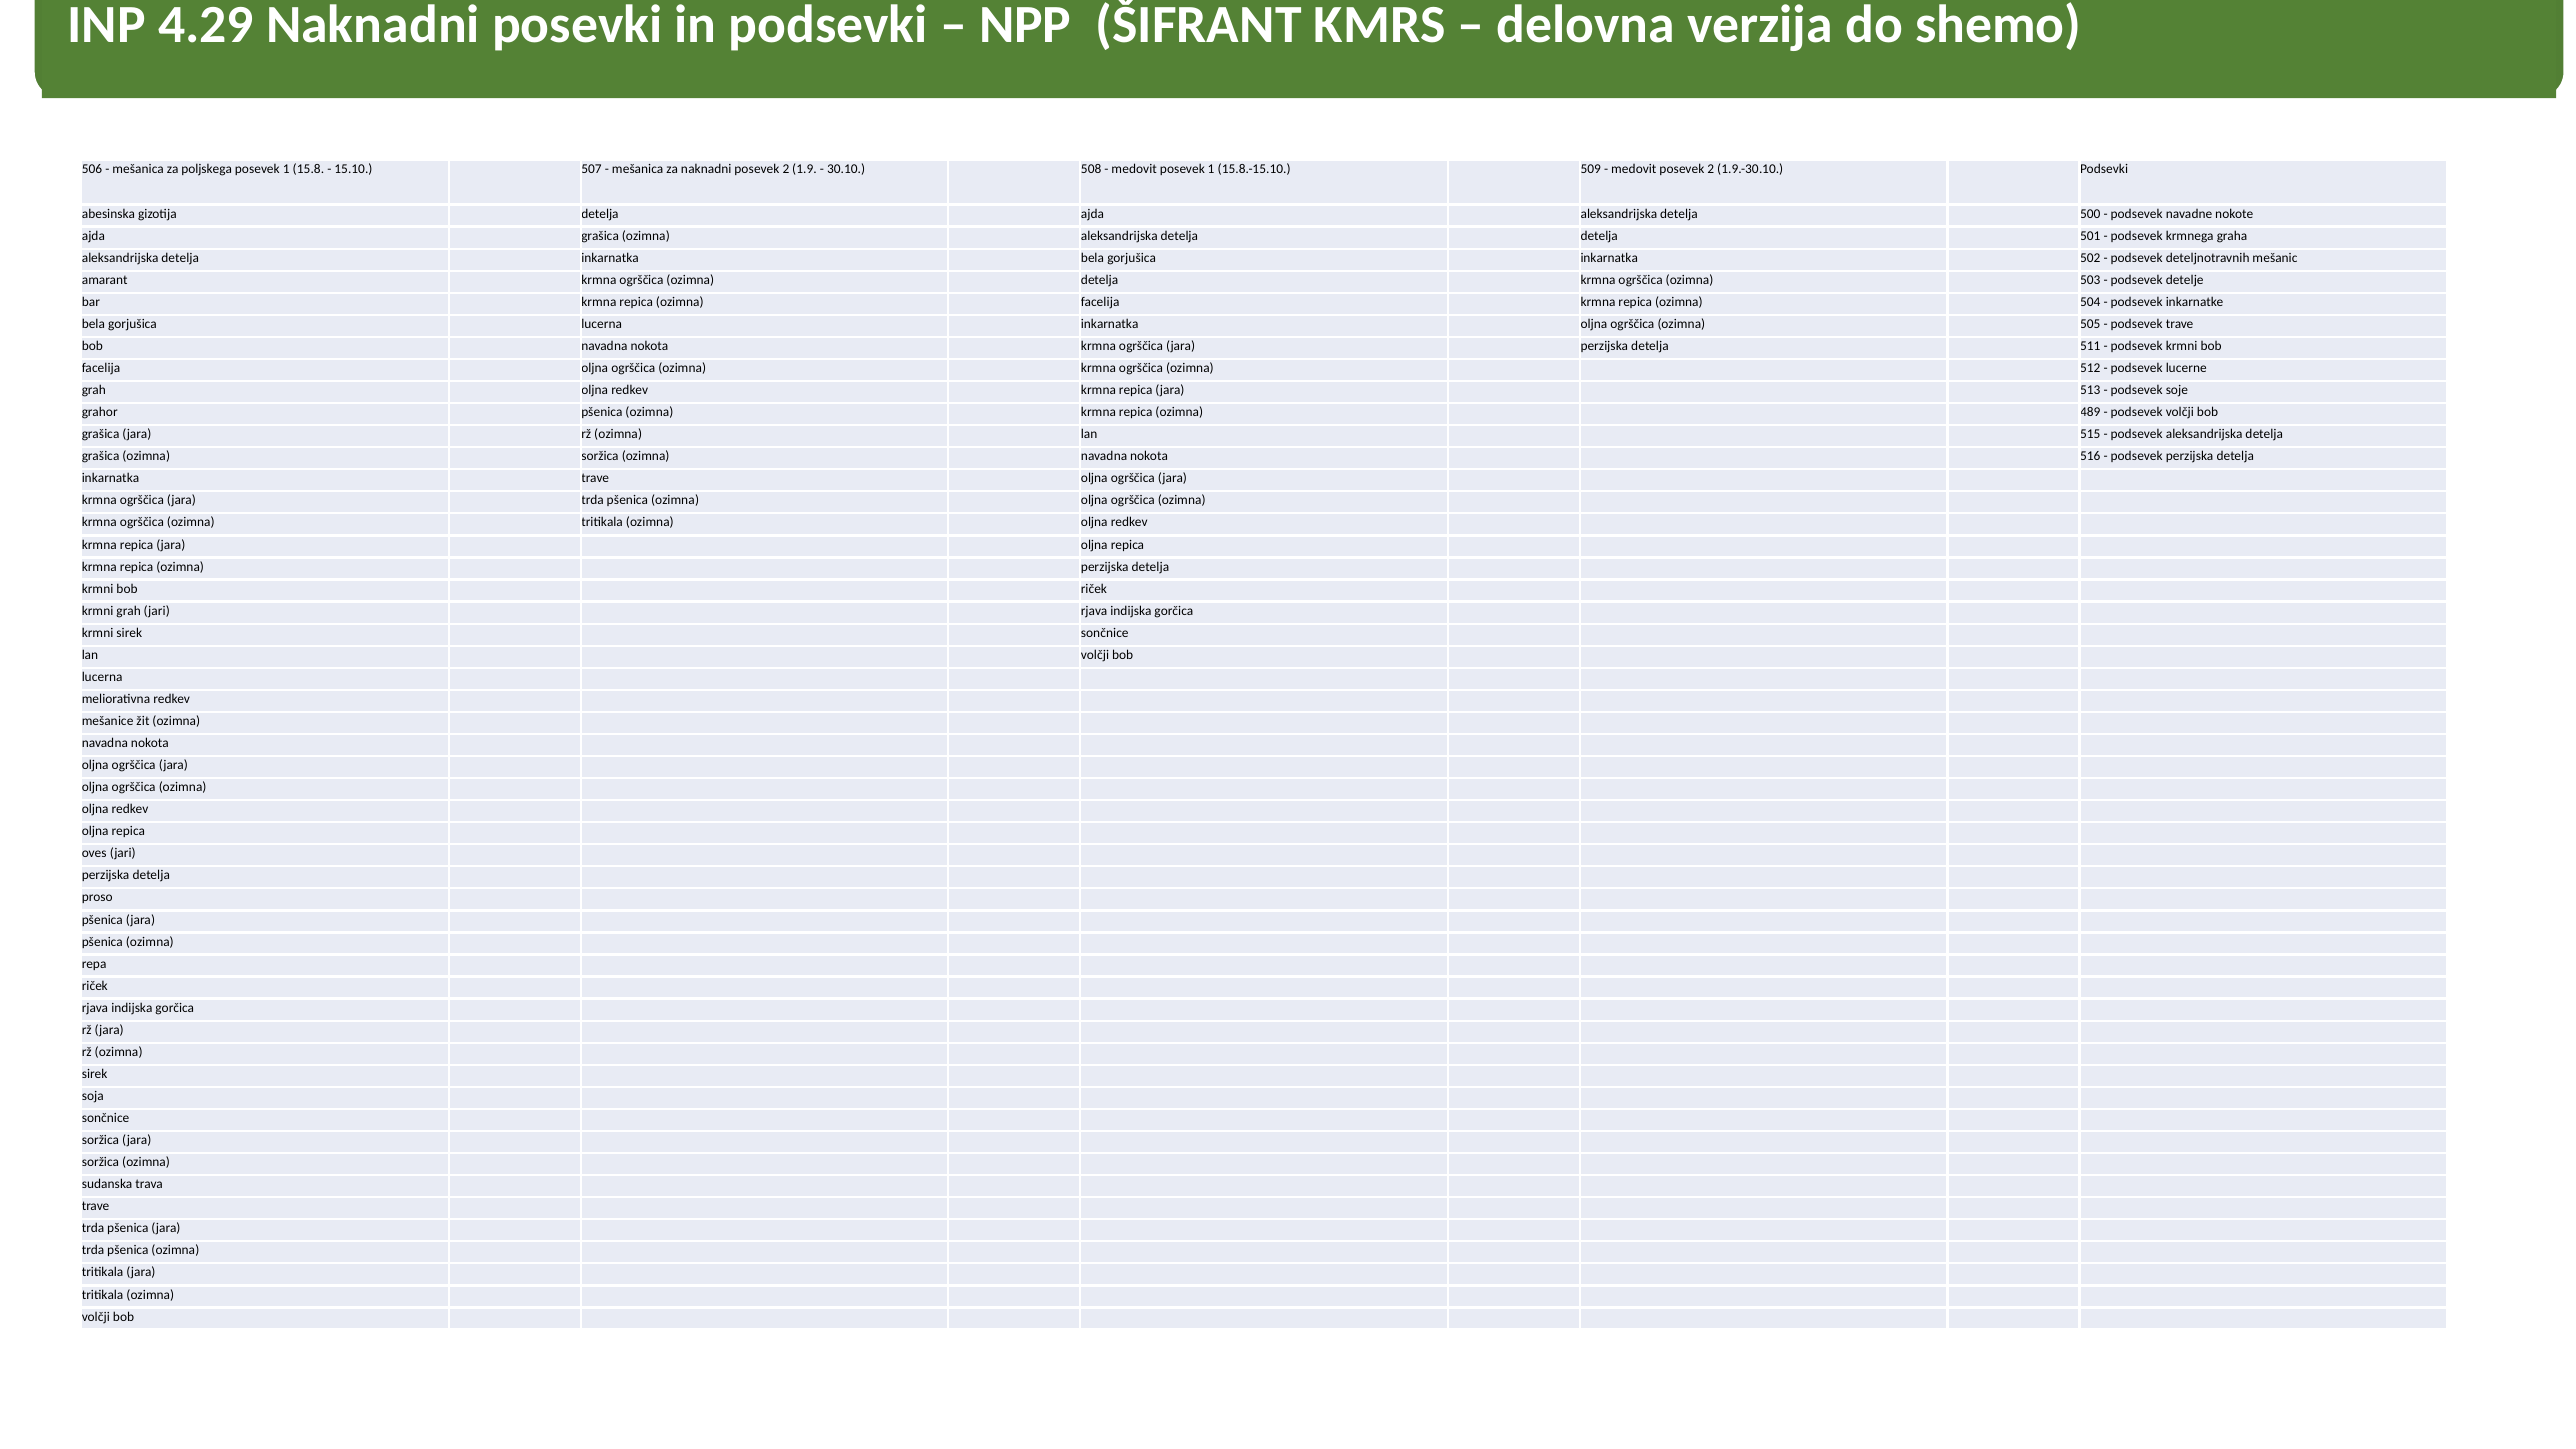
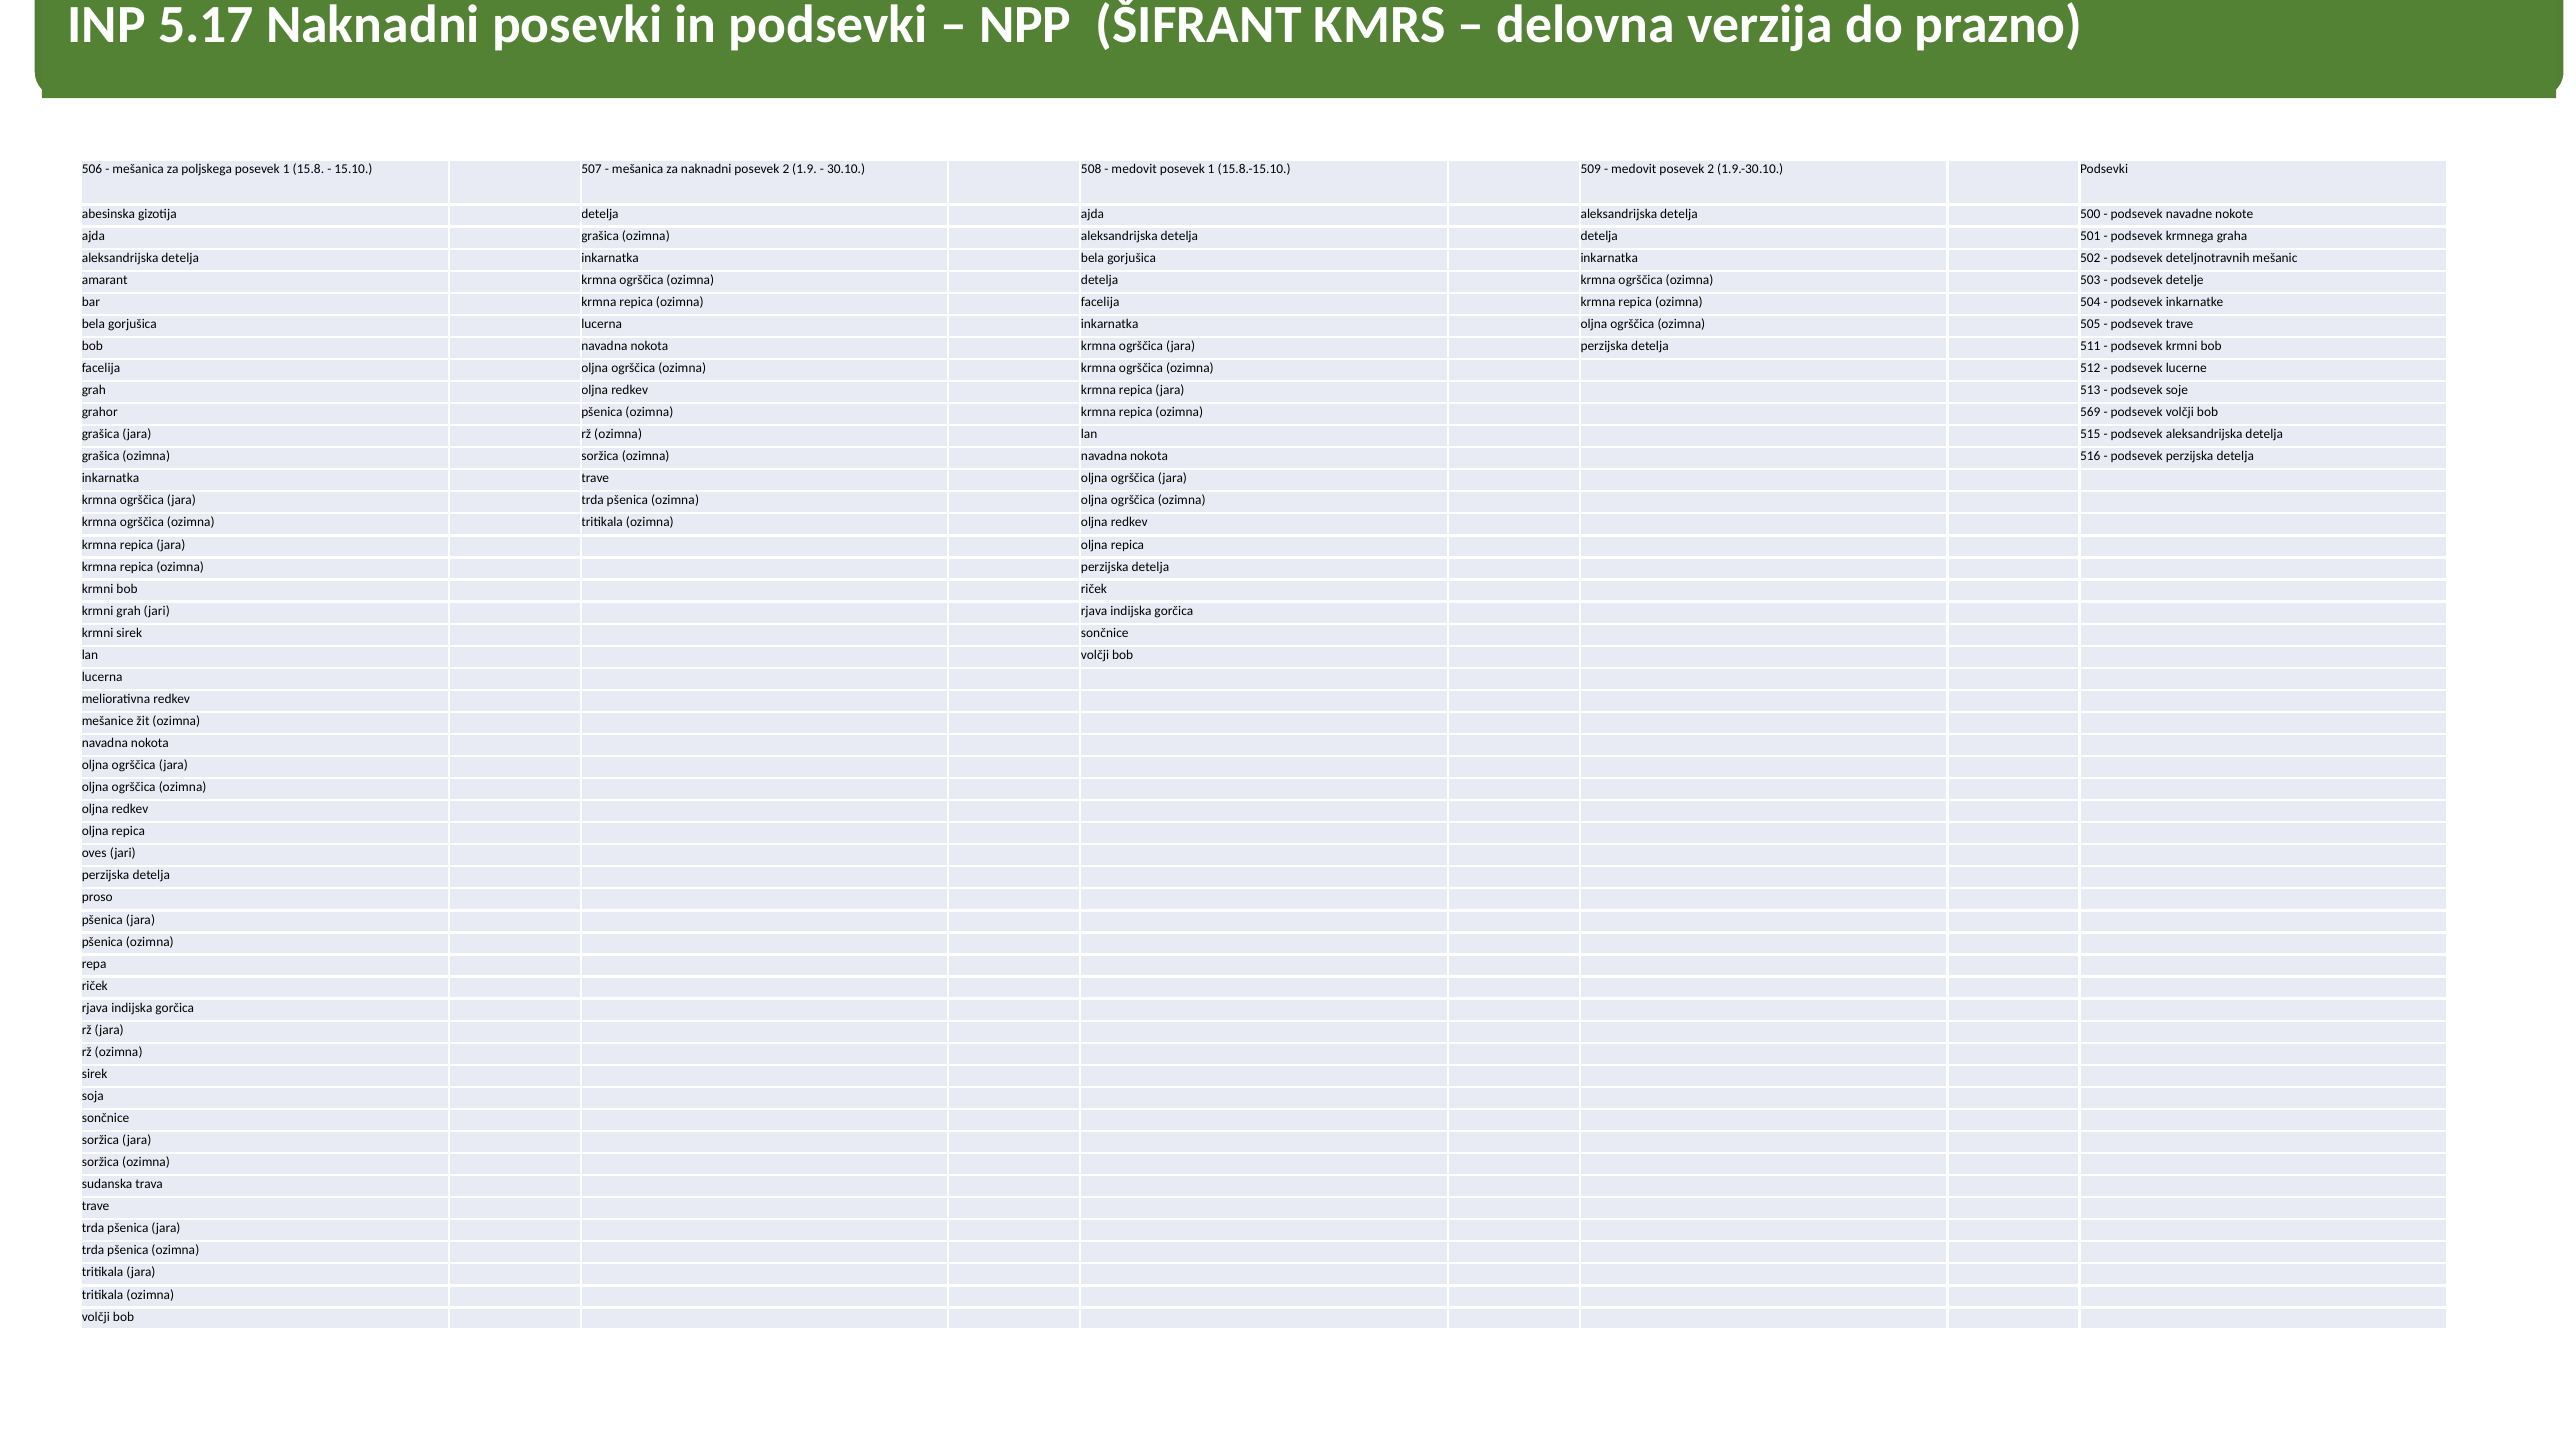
4.29: 4.29 -> 5.17 (206, 25)
shemo: shemo -> prazno (1998, 25)
489: 489 -> 569 (2090, 412)
